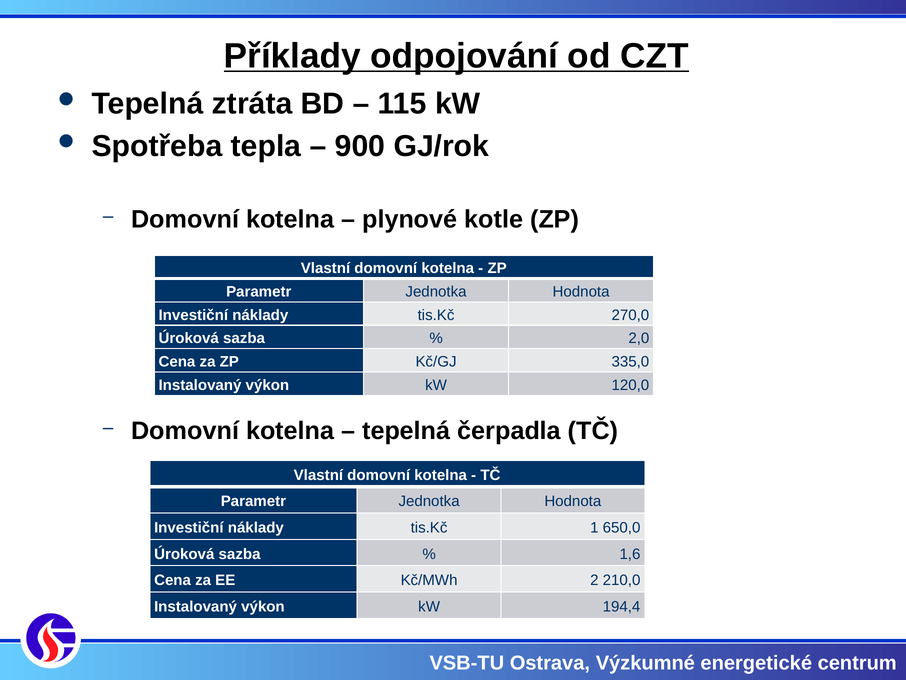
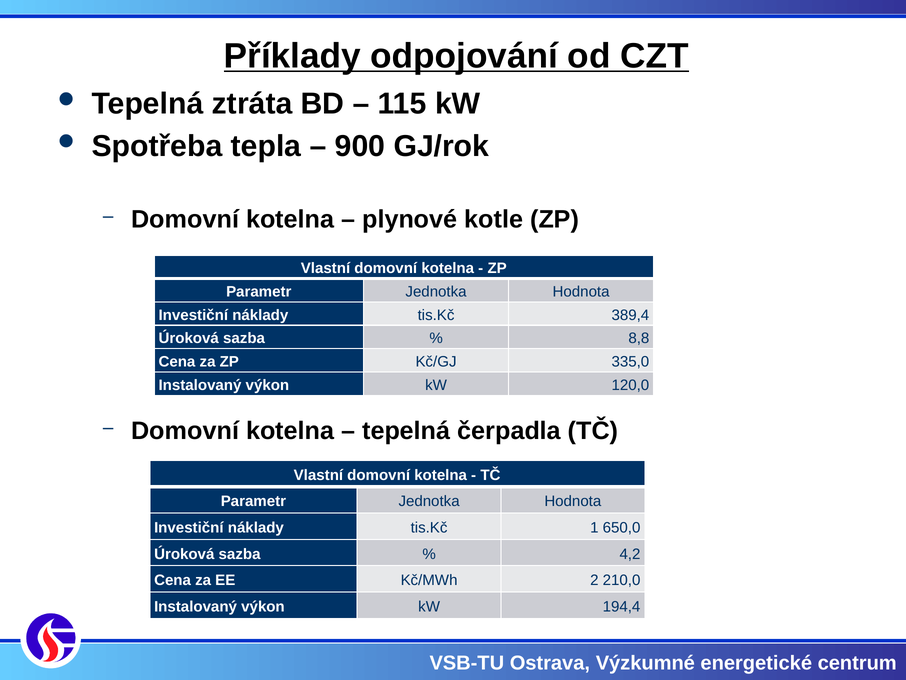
270,0: 270,0 -> 389,4 (630, 315)
2,0: 2,0 -> 8,8 (639, 338)
1,6: 1,6 -> 4,2 (630, 554)
